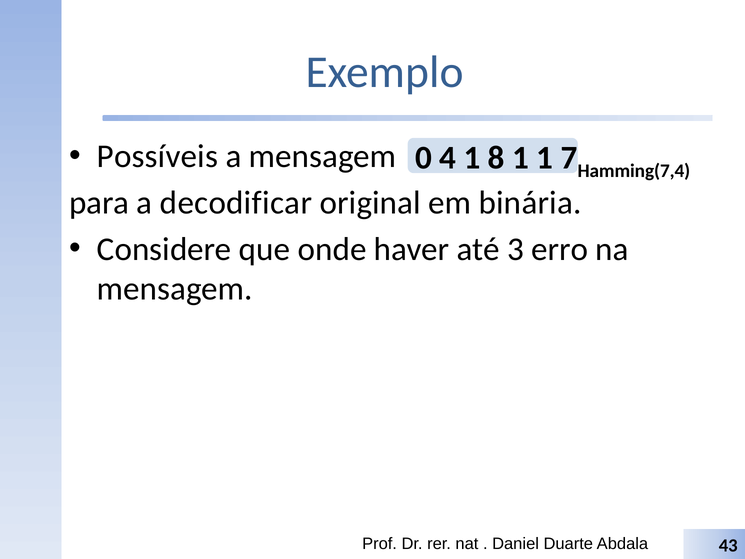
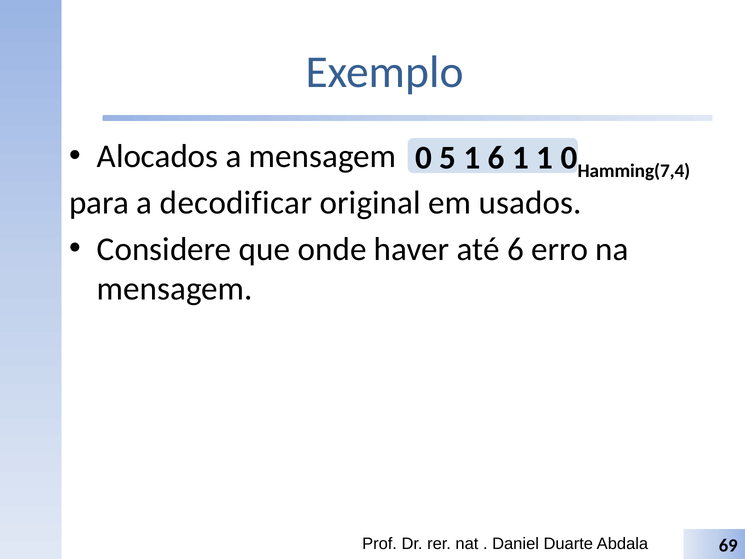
Possíveis: Possíveis -> Alocados (158, 156)
4: 4 -> 5 (448, 158)
1 8: 8 -> 6 (496, 158)
1 7: 7 -> 0 (569, 158)
binária: binária -> usados (530, 203)
até 3: 3 -> 6 (516, 249)
43: 43 -> 69 (728, 545)
